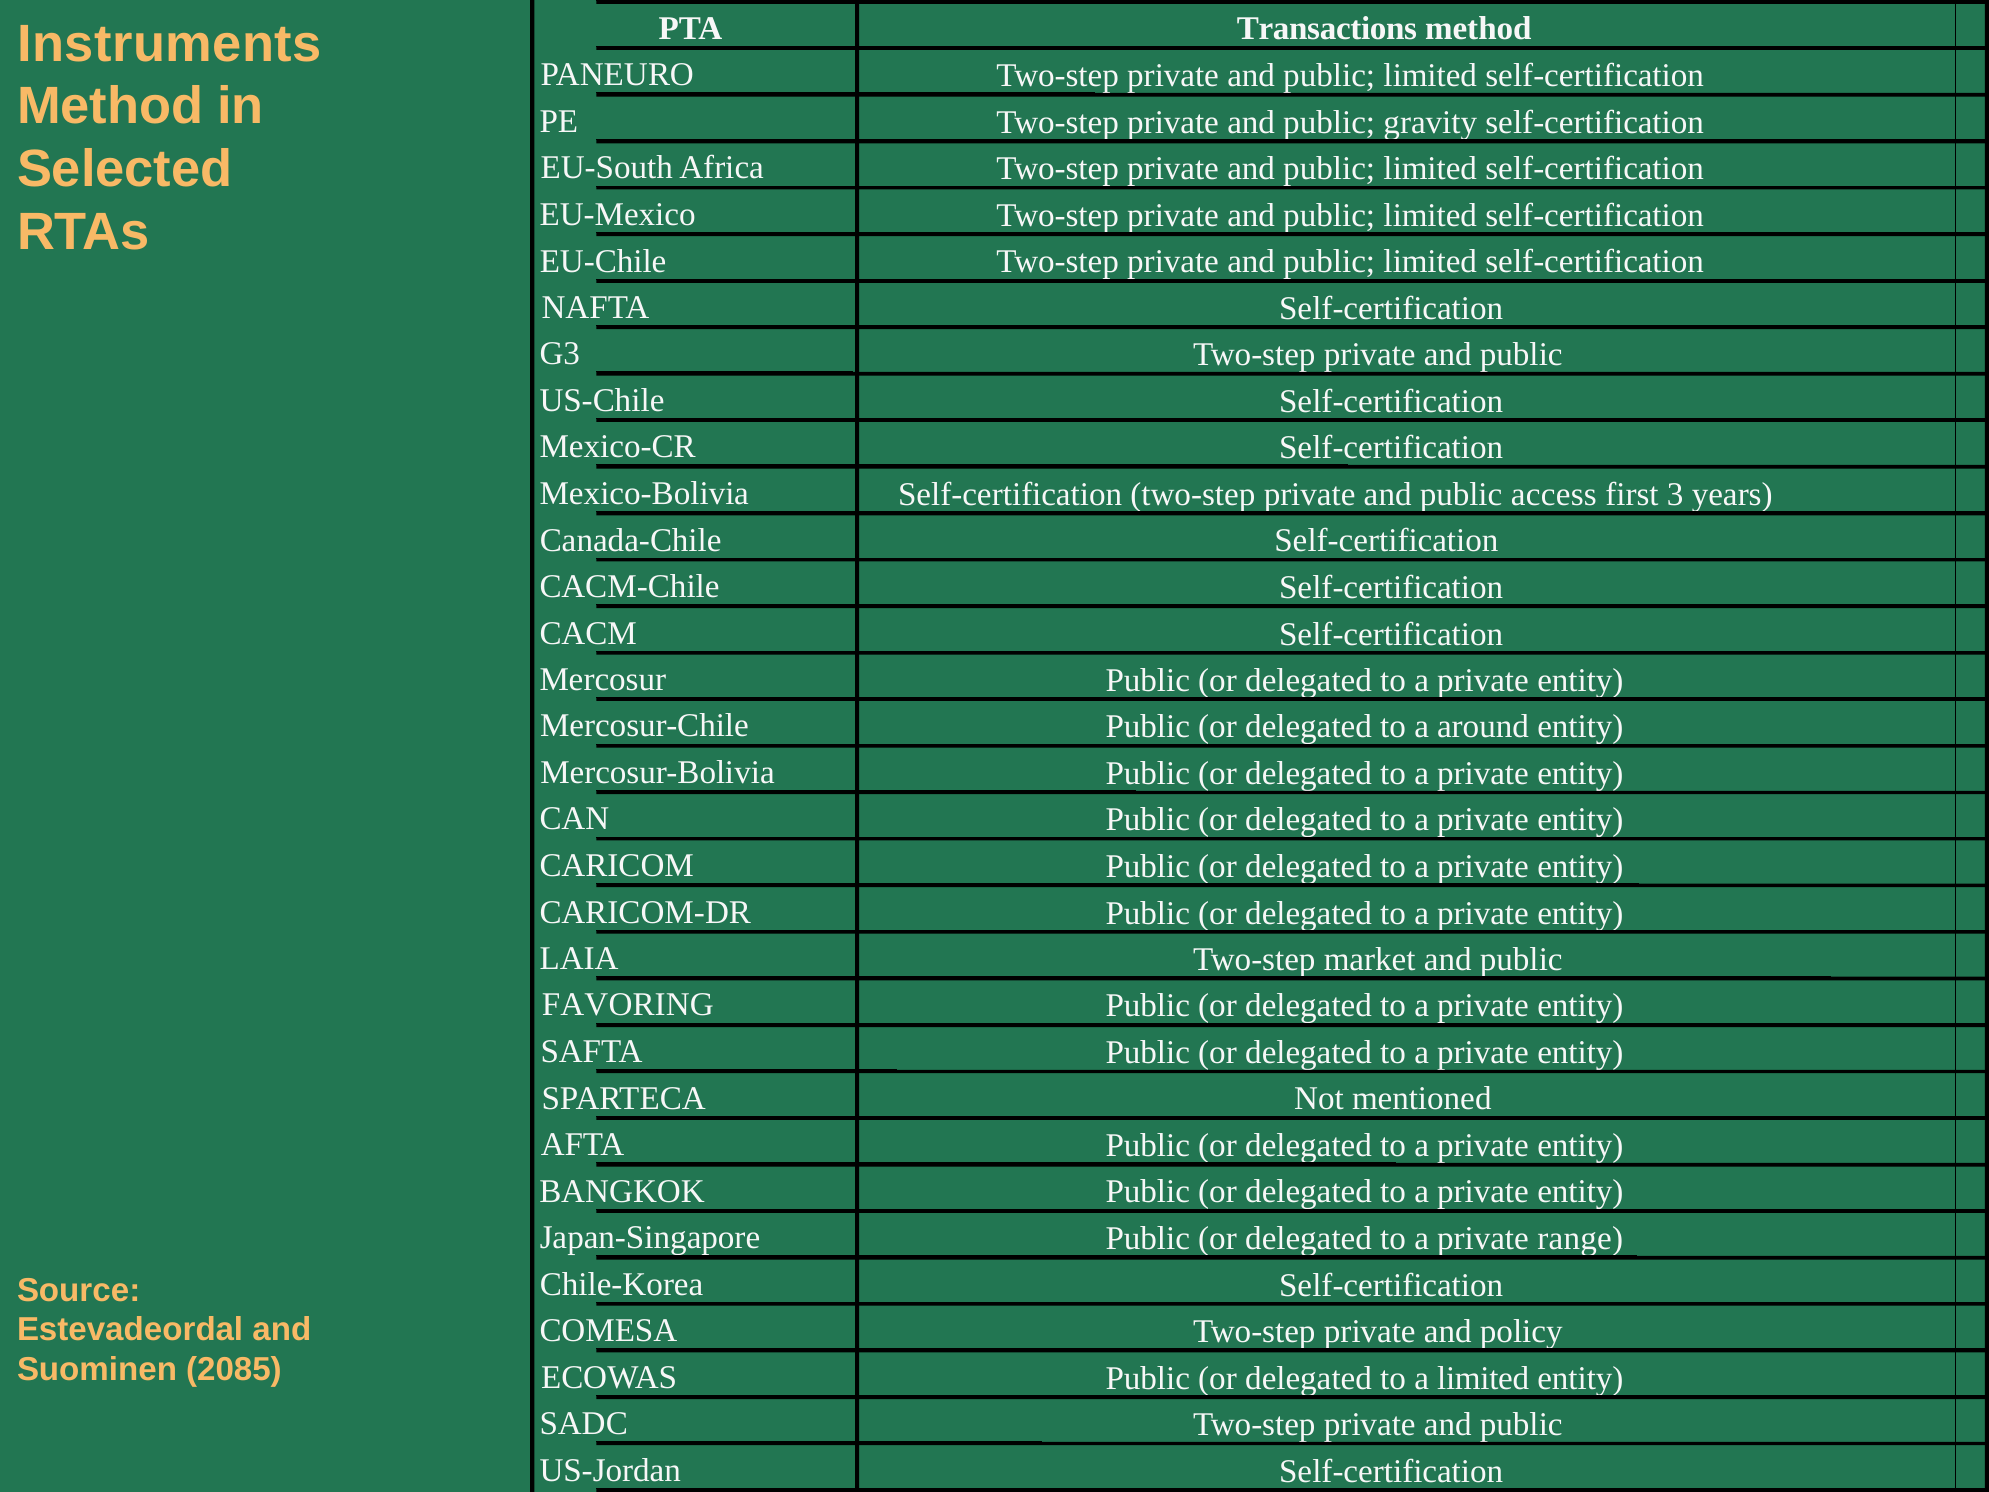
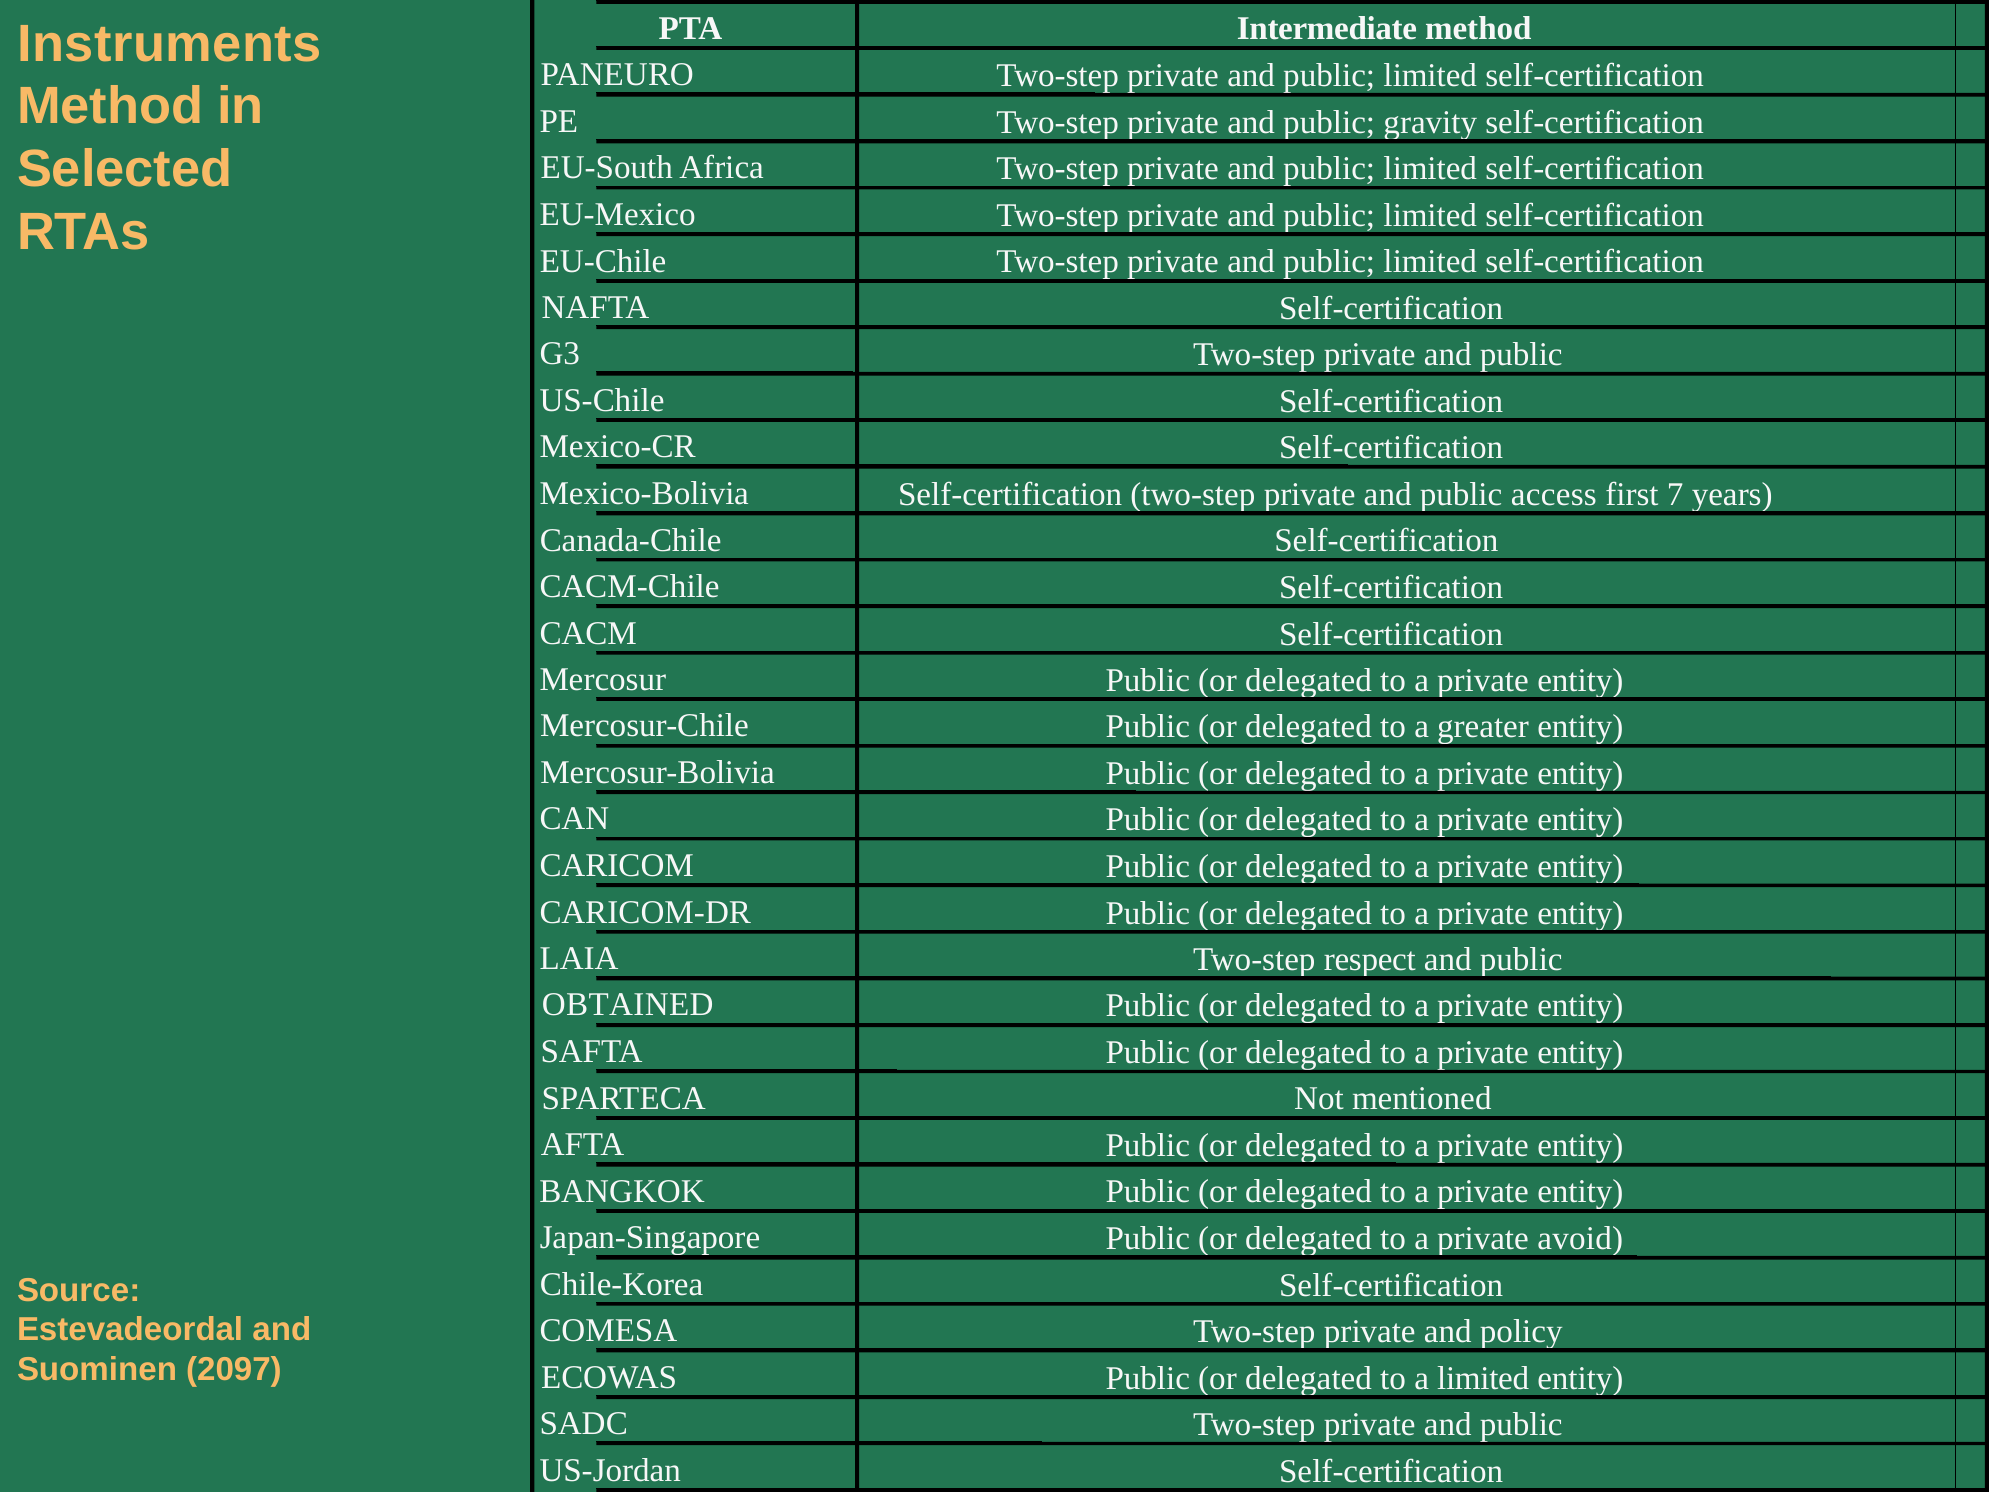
Transactions: Transactions -> Intermediate (1327, 29)
3: 3 -> 7 (1675, 495)
around: around -> greater (1483, 727)
market: market -> respect (1370, 959)
FAVORING: FAVORING -> OBTAINED (628, 1005)
range: range -> avoid (1580, 1238)
2085: 2085 -> 2097 (234, 1369)
